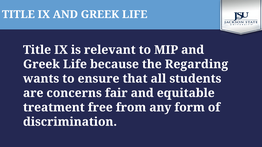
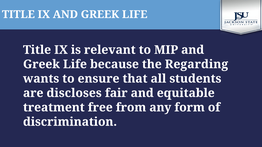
concerns: concerns -> discloses (74, 93)
